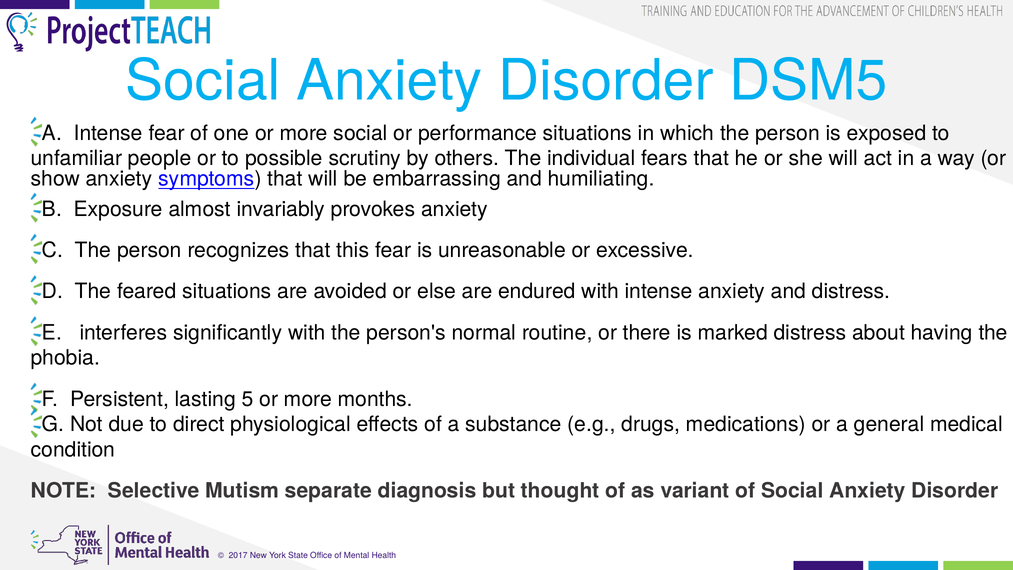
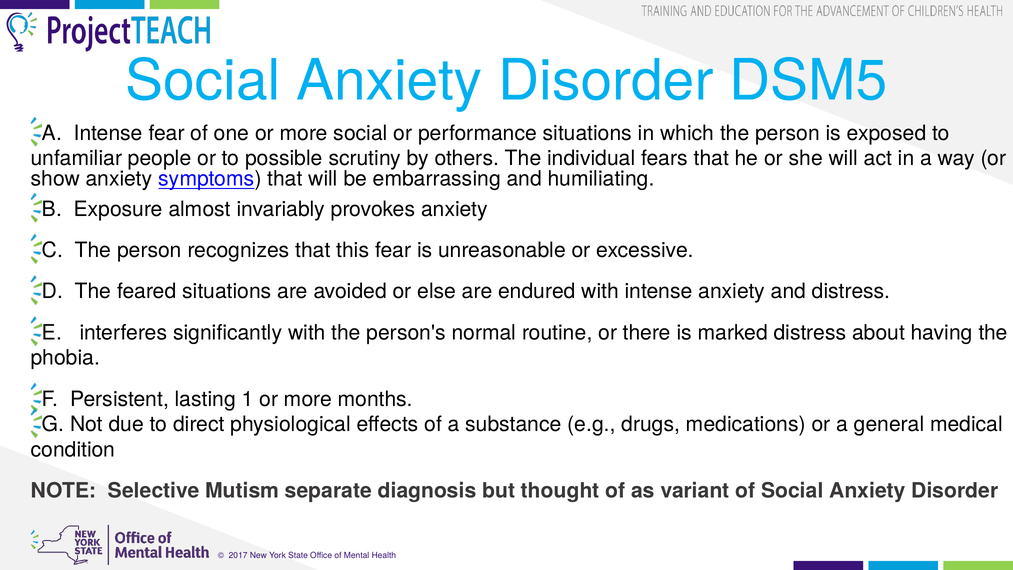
5: 5 -> 1 (247, 399)
